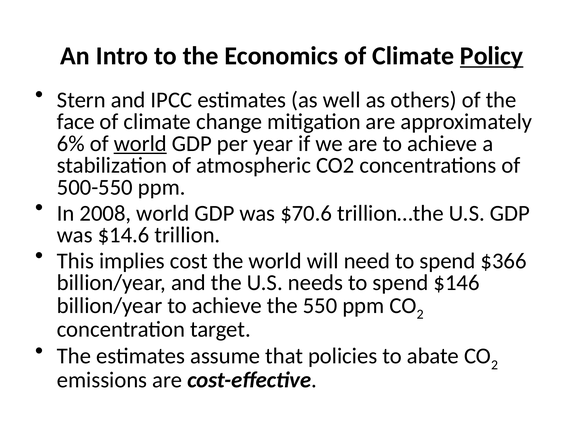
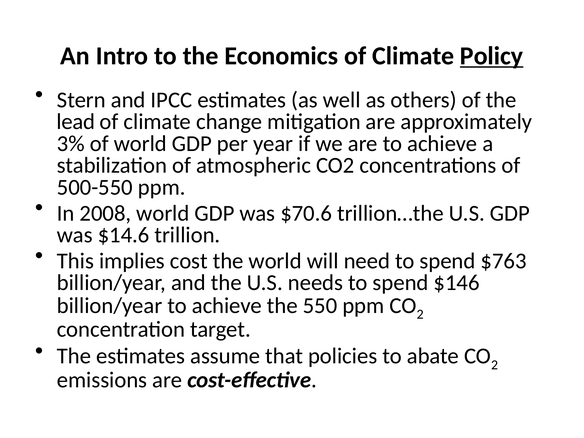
face: face -> lead (76, 122)
6%: 6% -> 3% (71, 144)
world underline: present -> none (140, 144)
$366: $366 -> $763 (504, 261)
